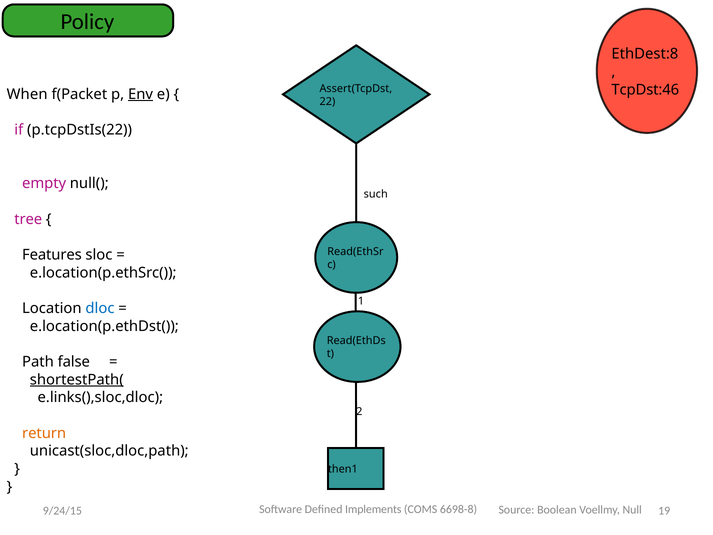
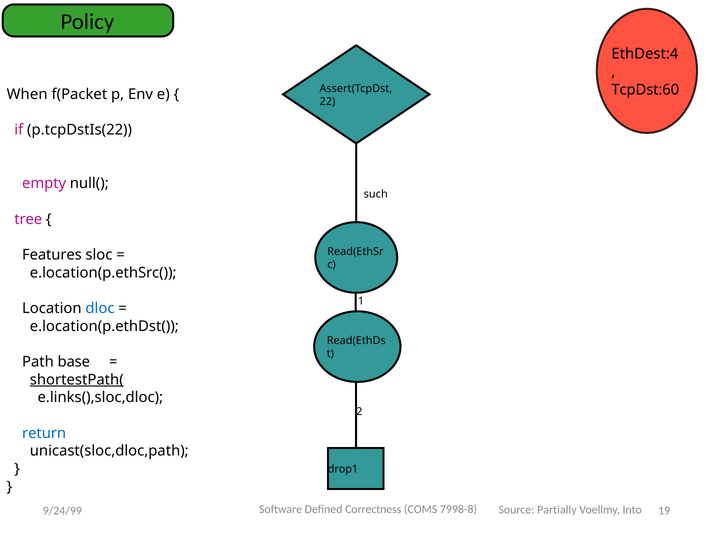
EthDest:8: EthDest:8 -> EthDest:4 (645, 54)
TcpDst:46: TcpDst:46 -> TcpDst:60 (645, 90)
Env underline: present -> none (141, 94)
false: false -> base (74, 362)
return colour: orange -> blue (44, 433)
then1: then1 -> drop1 (343, 469)
Implements: Implements -> Correctness (373, 509)
6698-8: 6698-8 -> 7998-8 (459, 509)
9/24/15: 9/24/15 -> 9/24/99 (62, 511)
Boolean: Boolean -> Partially (557, 509)
Null: Null -> Into (632, 509)
